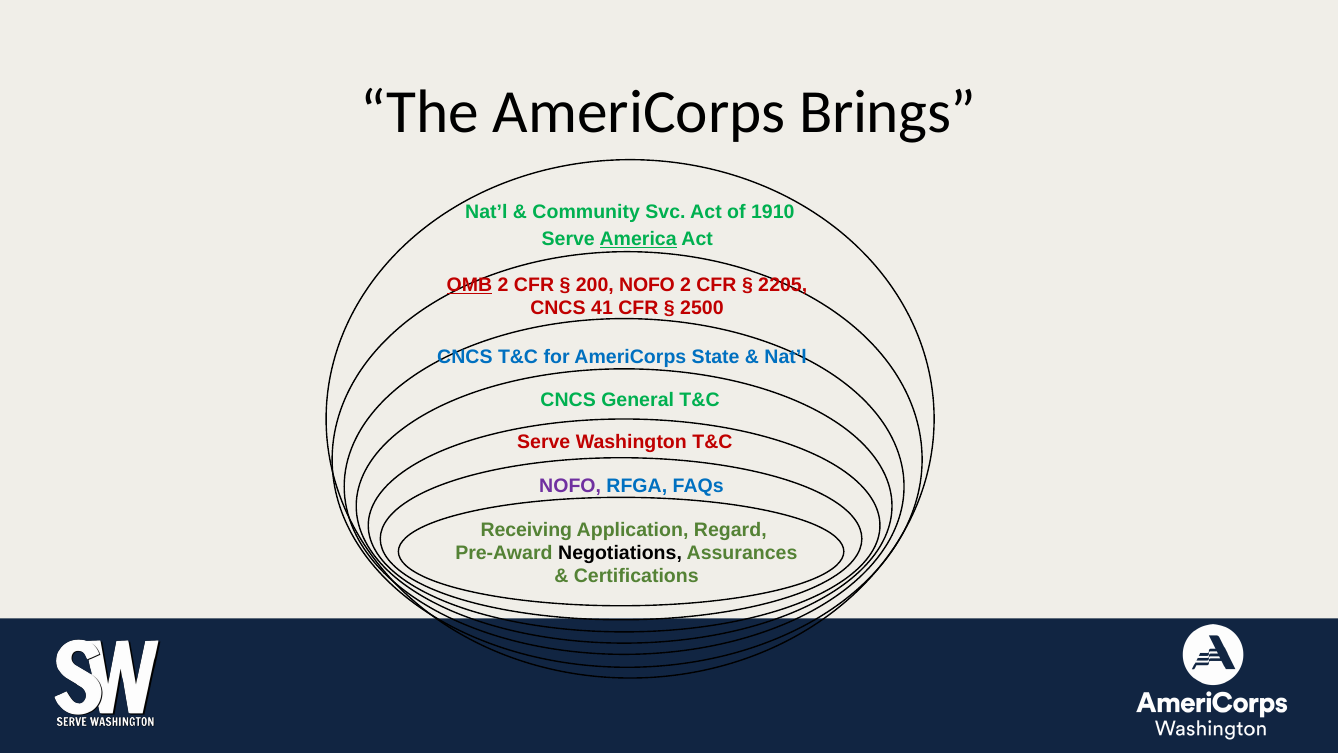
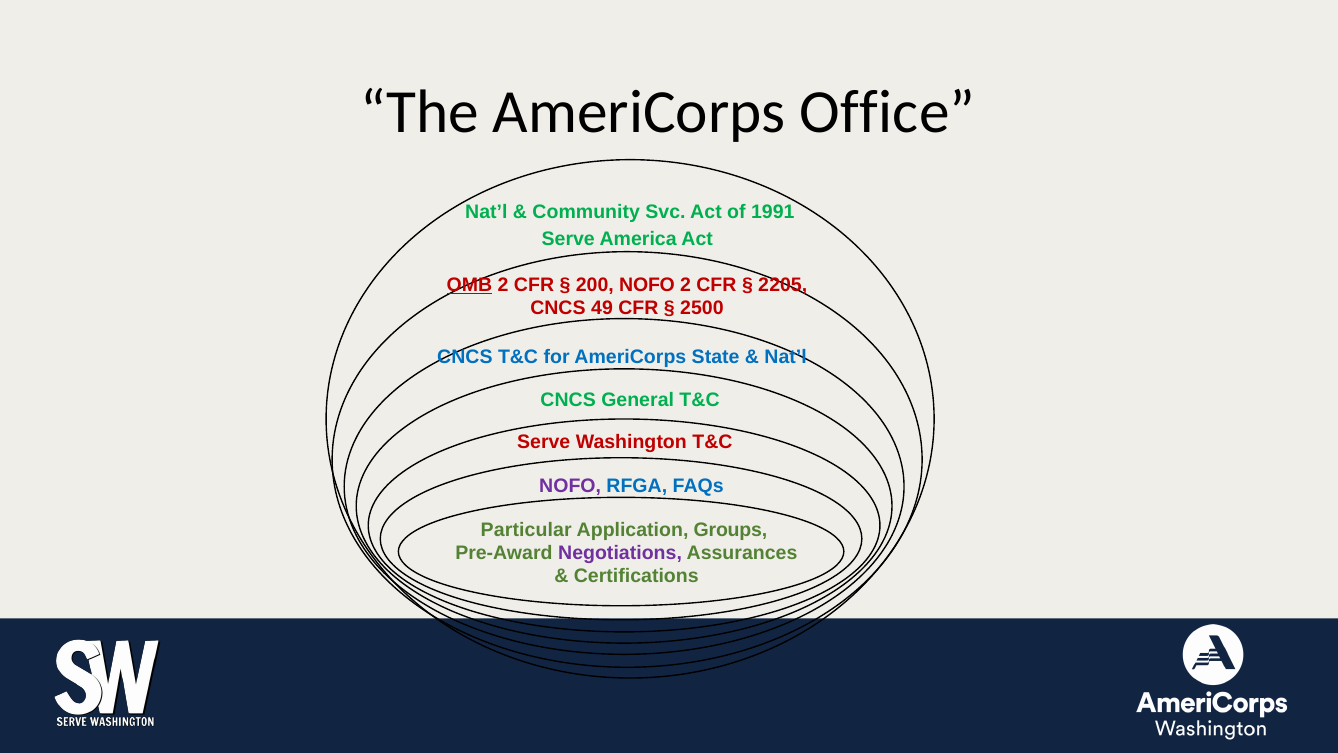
Brings: Brings -> Office (887, 112)
1910: 1910 -> 1991 (773, 212)
America underline: present -> none (638, 239)
41: 41 -> 49 (602, 308)
Receiving: Receiving -> Particular (526, 529)
Regard: Regard -> Groups (730, 529)
Negotiations colour: black -> purple (620, 553)
